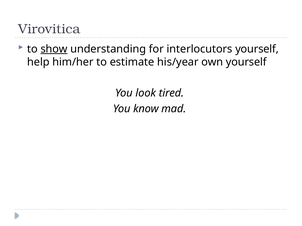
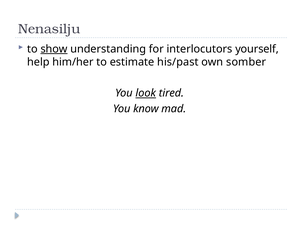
Virovitica: Virovitica -> Nenasilju (49, 29)
his/year: his/year -> his/past (178, 62)
own yourself: yourself -> somber (246, 62)
look underline: none -> present (146, 93)
